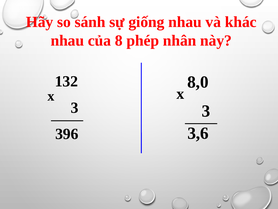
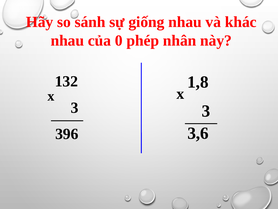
8: 8 -> 0 (119, 40)
8,0: 8,0 -> 1,8 (198, 82)
